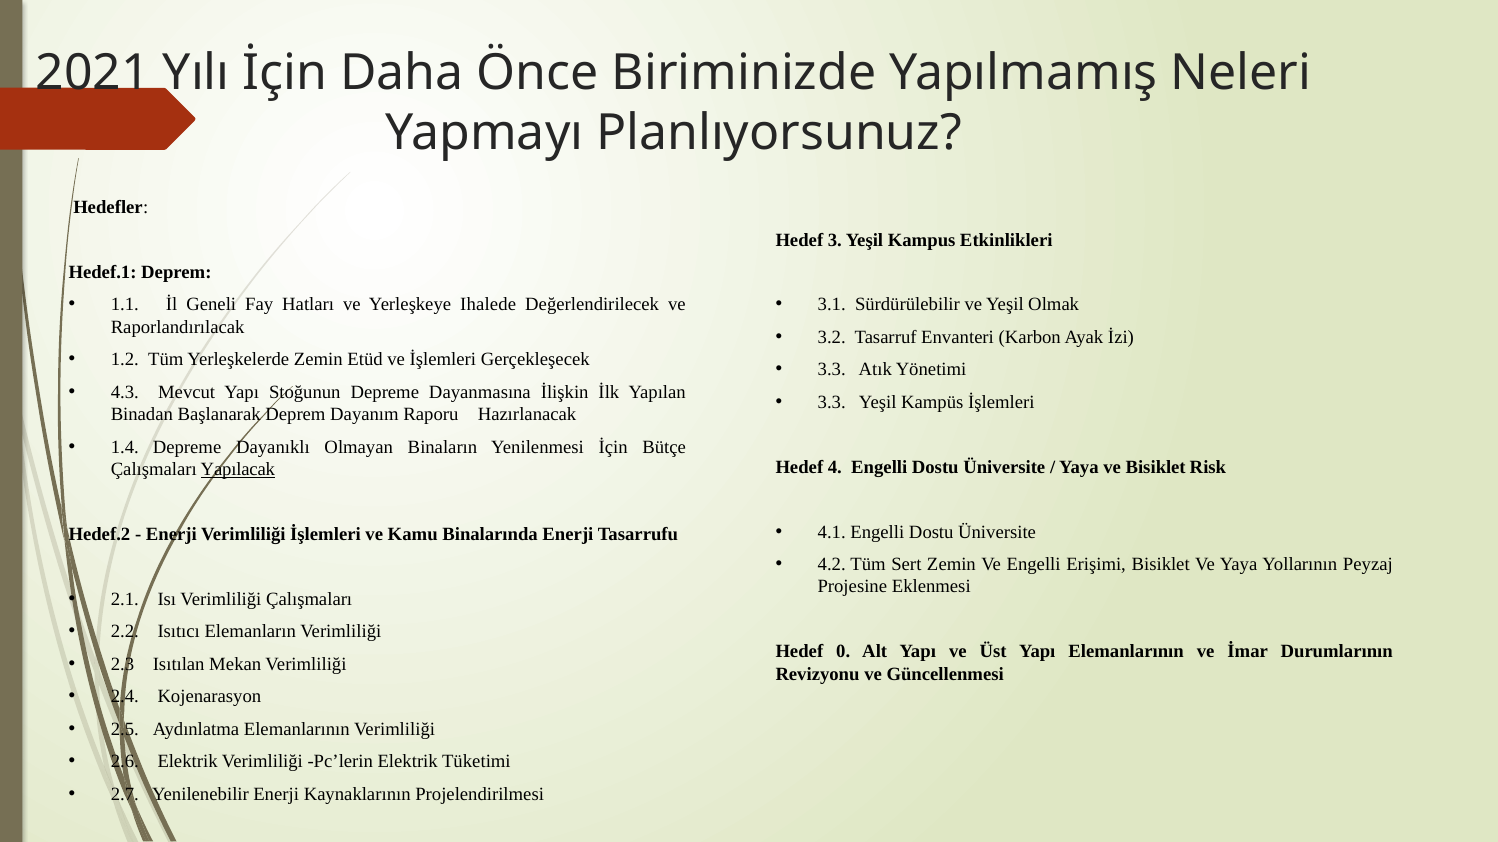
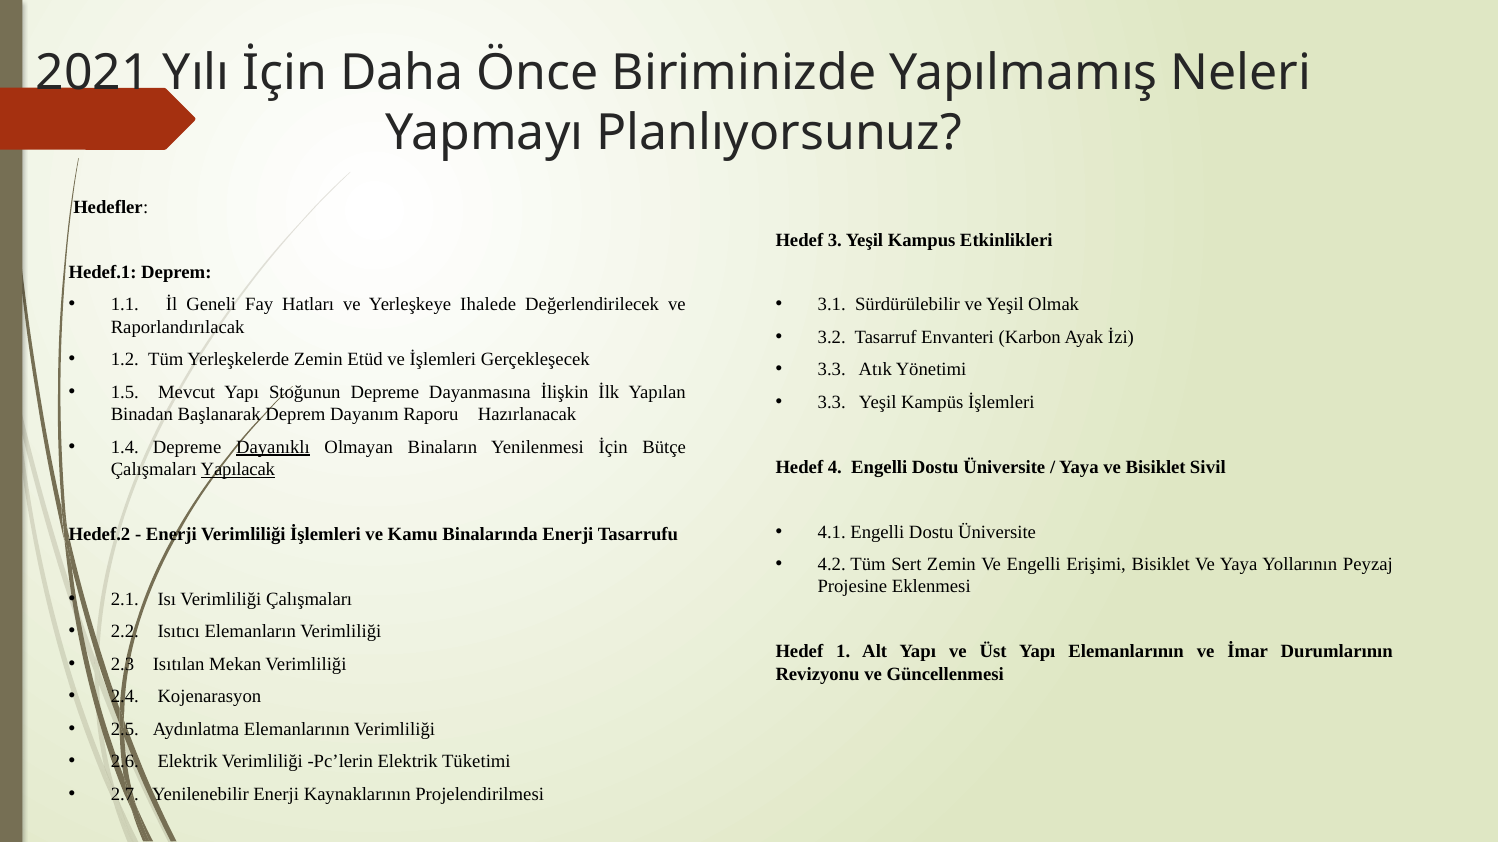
4.3: 4.3 -> 1.5 (125, 392)
Dayanıklı underline: none -> present (273, 447)
Risk: Risk -> Sivil (1208, 467)
0: 0 -> 1 (843, 652)
